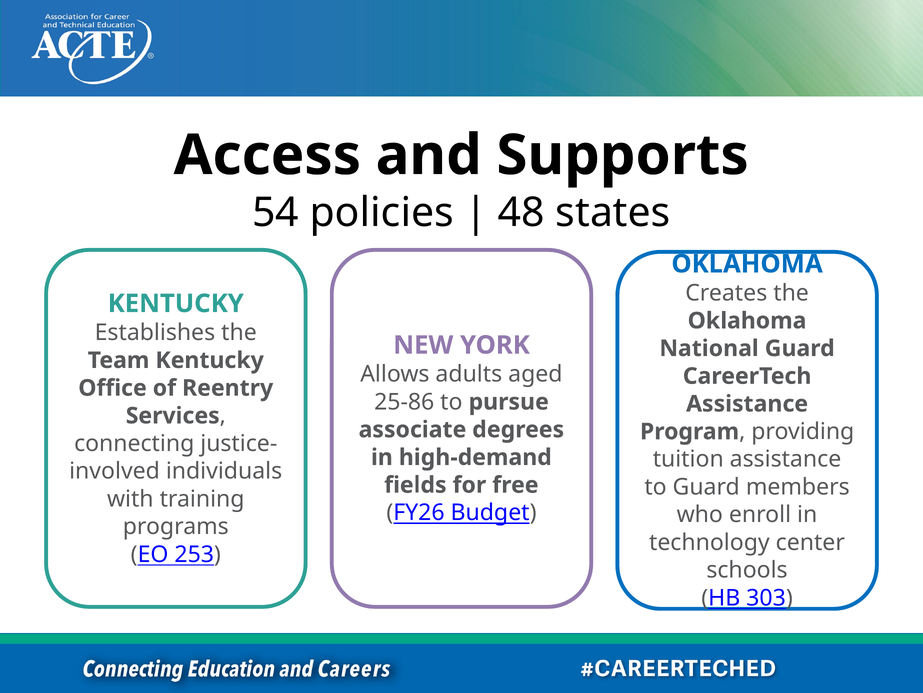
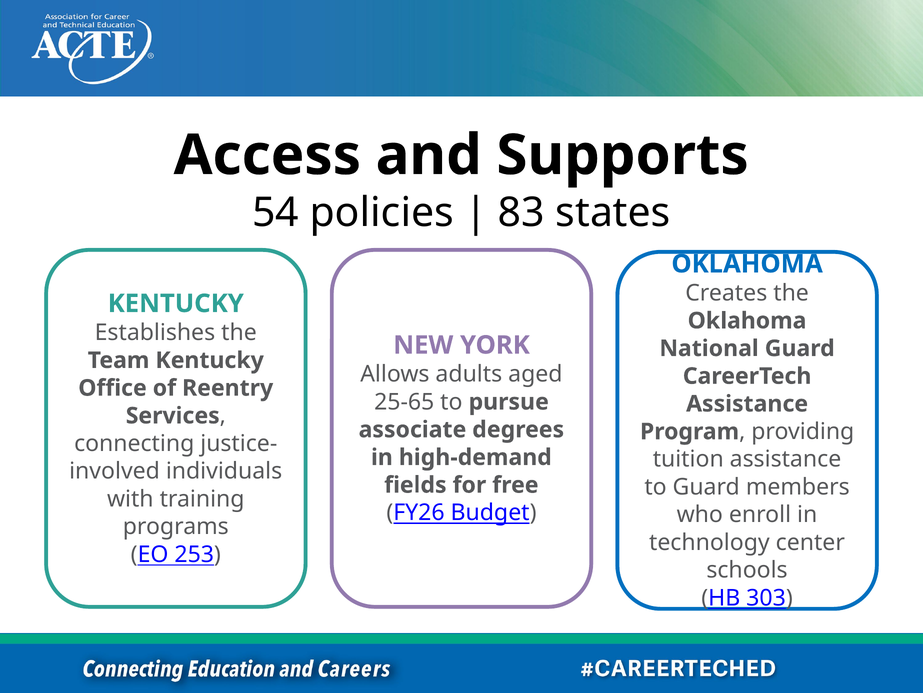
48: 48 -> 83 (521, 213)
25-86: 25-86 -> 25-65 (404, 402)
